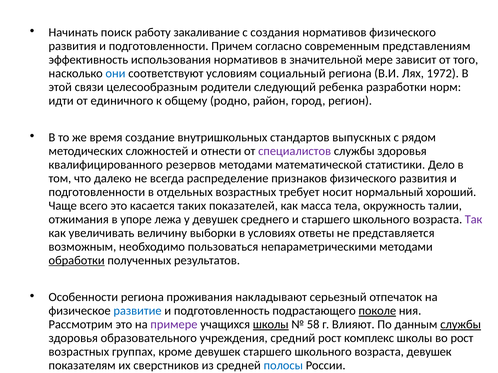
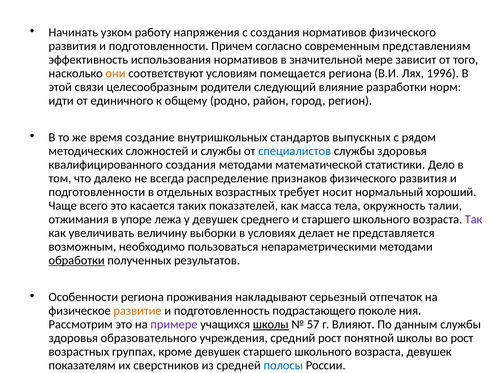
поиск: поиск -> узком (116, 32)
закаливание: закаливание -> напряжения (207, 32)
они colour: blue -> orange (115, 73)
социальный: социальный -> помещается (293, 73)
1972: 1972 -> 1996 (443, 73)
ребенка: ребенка -> влияние (341, 87)
и отнести: отнести -> службы (221, 151)
специалистов colour: purple -> blue (295, 151)
квалифицированного резервов: резервов -> создания (191, 165)
ответы: ответы -> делает (316, 233)
развитие colour: blue -> orange (138, 311)
поколе underline: present -> none (377, 311)
58: 58 -> 57 (313, 325)
службы underline: present -> none (461, 325)
комплекс: комплекс -> понятной (369, 339)
